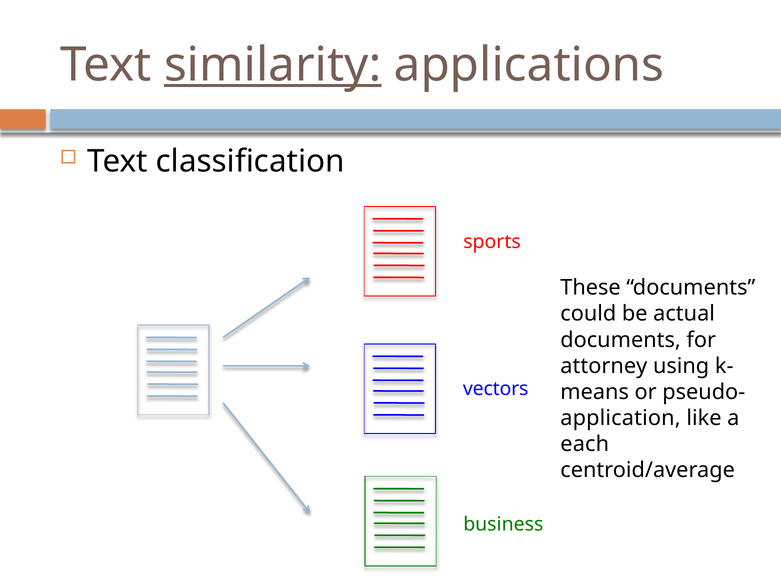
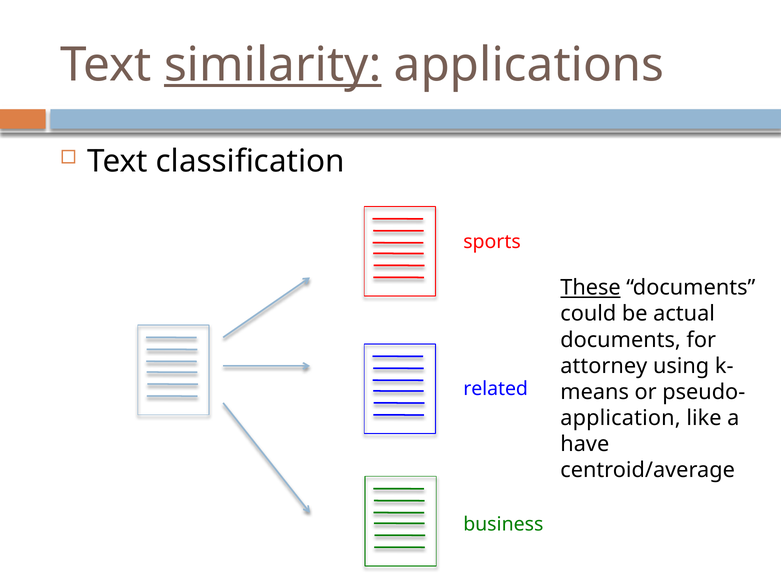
These underline: none -> present (591, 288)
vectors: vectors -> related (496, 390)
each: each -> have (585, 444)
